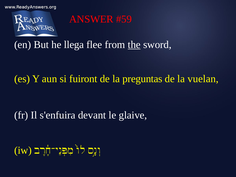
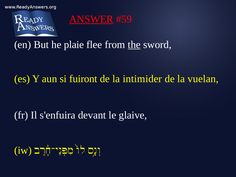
ANSWER underline: none -> present (91, 19)
llega: llega -> plaie (74, 45)
preguntas: preguntas -> intimider (142, 79)
